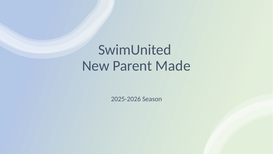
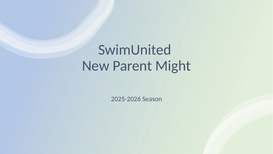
Made: Made -> Might (173, 66)
